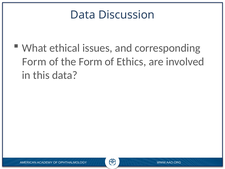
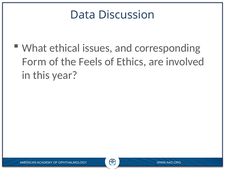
the Form: Form -> Feels (90, 62)
this data: data -> year (65, 75)
